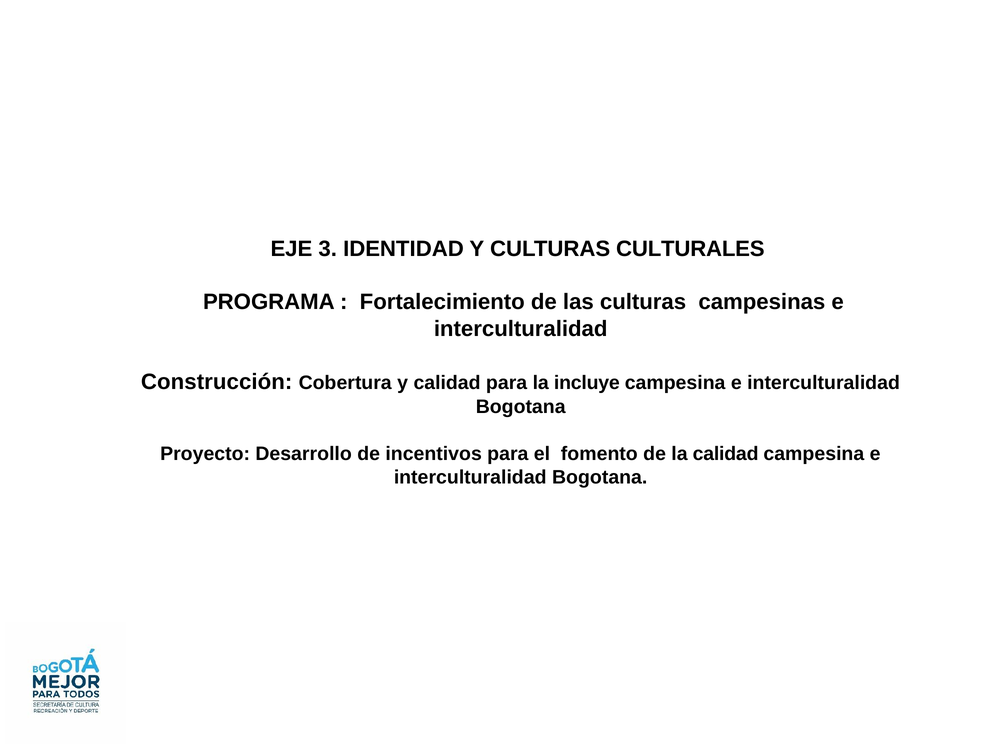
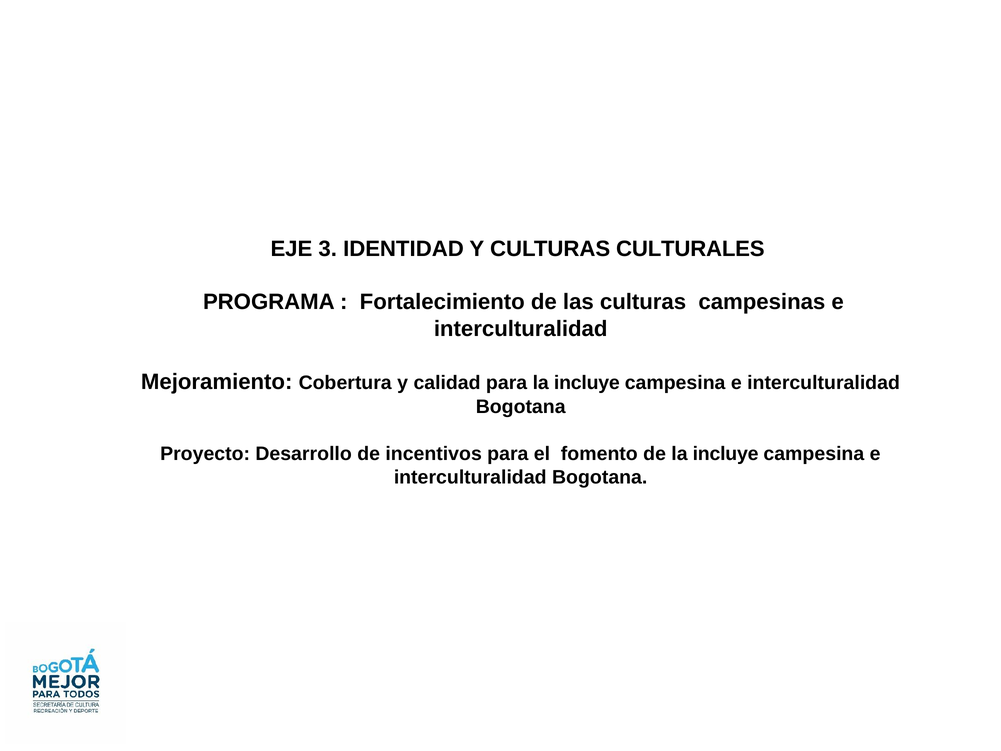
Construcción: Construcción -> Mejoramiento (217, 382)
de la calidad: calidad -> incluye (726, 454)
